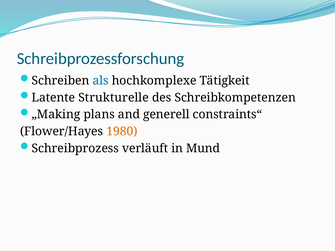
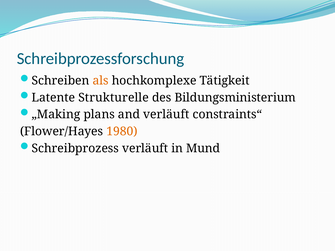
als colour: blue -> orange (101, 81)
Schreibkompetenzen: Schreibkompetenzen -> Bildungsministerium (235, 98)
and generell: generell -> verläuft (166, 115)
